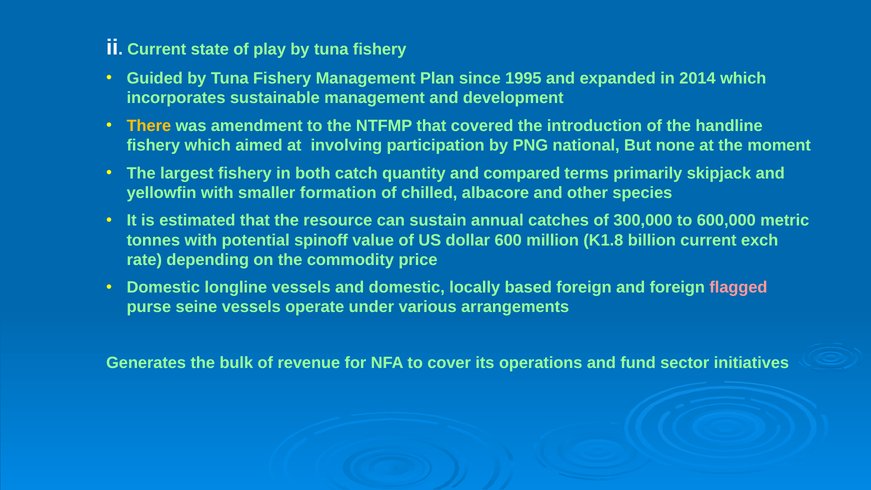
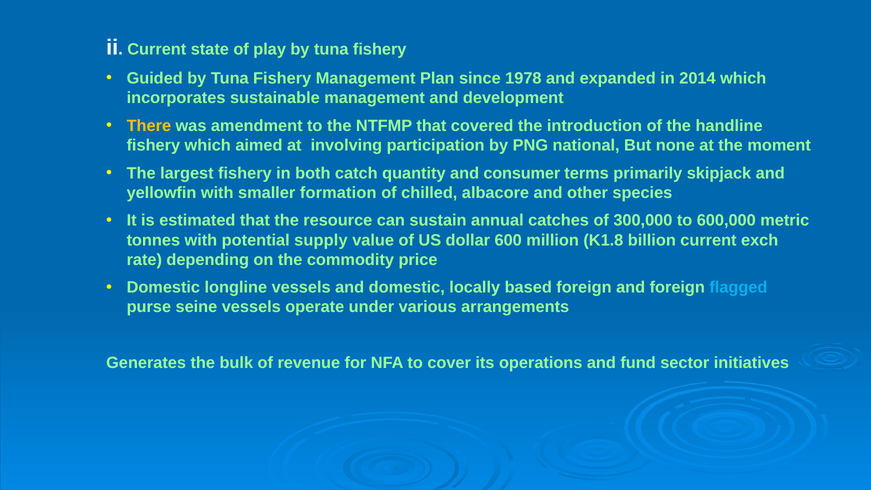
1995: 1995 -> 1978 (523, 78)
compared: compared -> consumer (522, 173)
spinoff: spinoff -> supply (321, 240)
flagged colour: pink -> light blue (738, 287)
